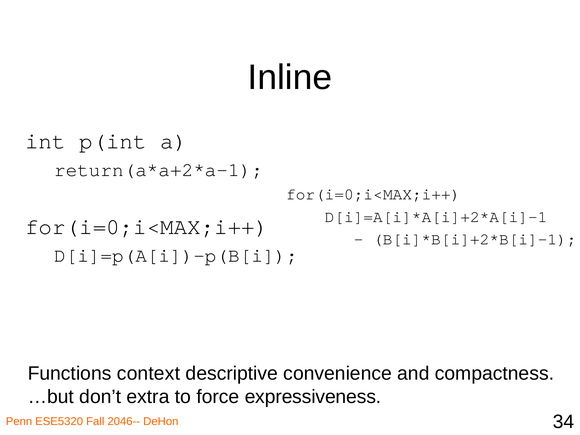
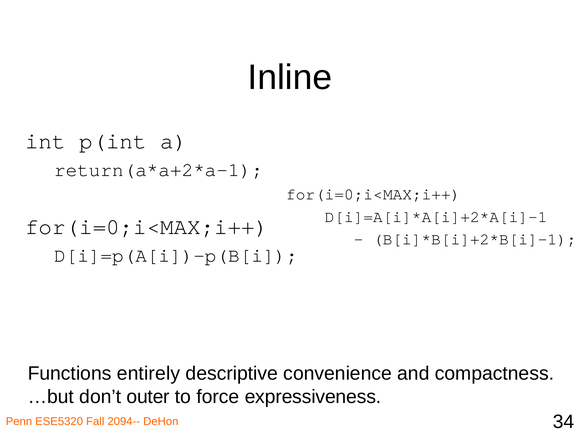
context: context -> entirely (148, 373)
extra: extra -> outer (148, 397)
2046--: 2046-- -> 2094-- (124, 421)
